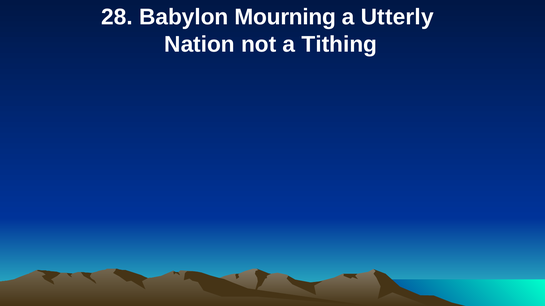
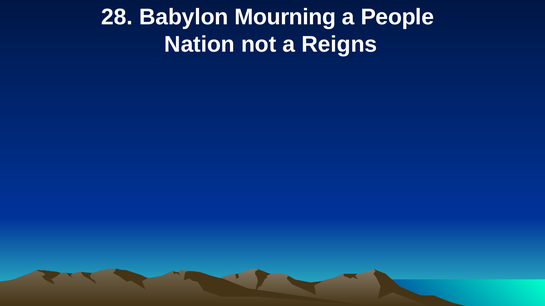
Utterly: Utterly -> People (397, 17)
Tithing: Tithing -> Reigns (339, 44)
